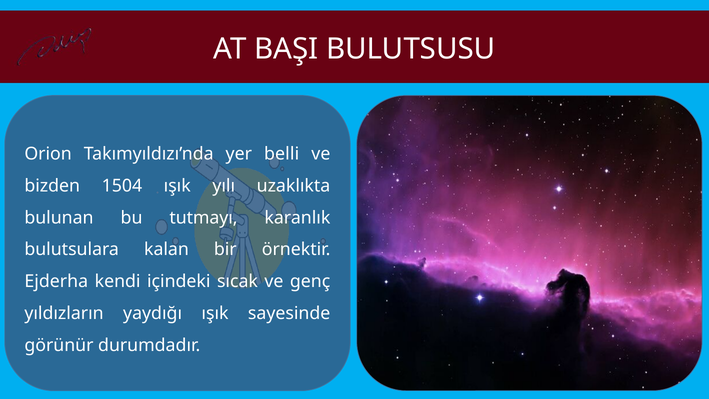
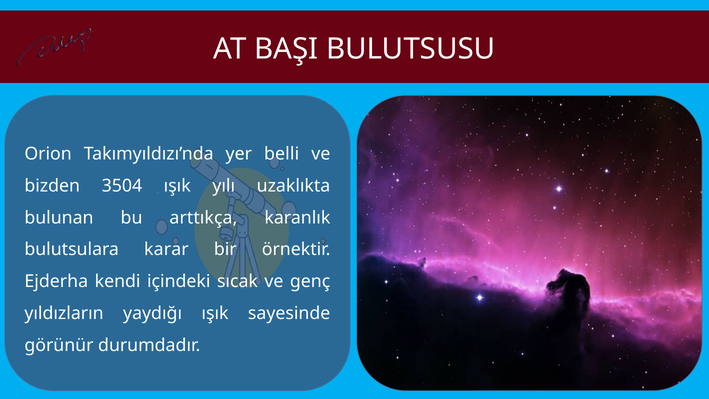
1504: 1504 -> 3504 (122, 186)
tutmayı: tutmayı -> arttıkça (203, 218)
kalan: kalan -> karar (166, 250)
